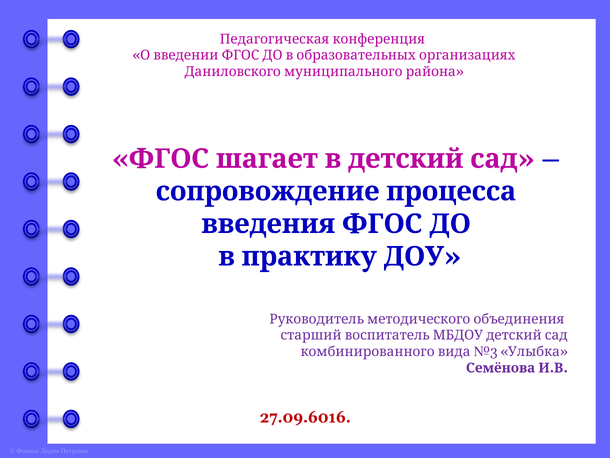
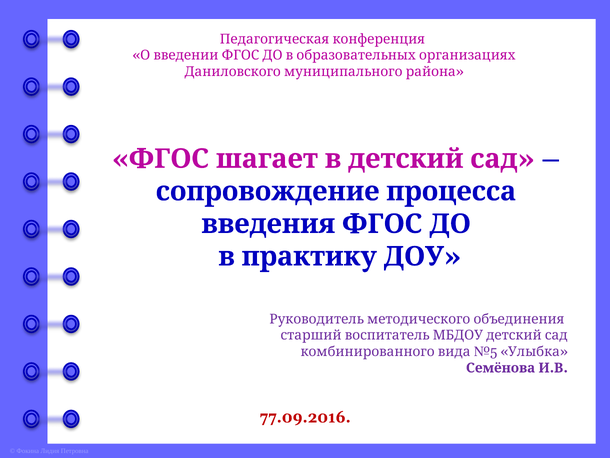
№3: №3 -> №5 (486, 351)
27.09.6016: 27.09.6016 -> 77.09.2016 (305, 417)
